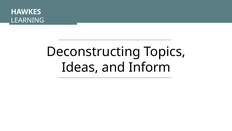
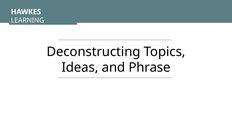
Inform: Inform -> Phrase (150, 67)
